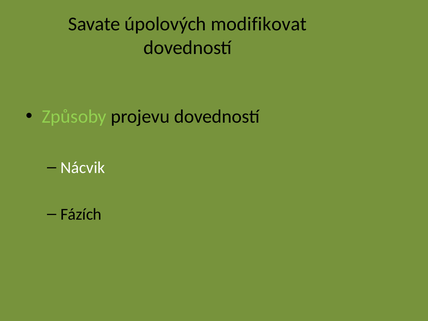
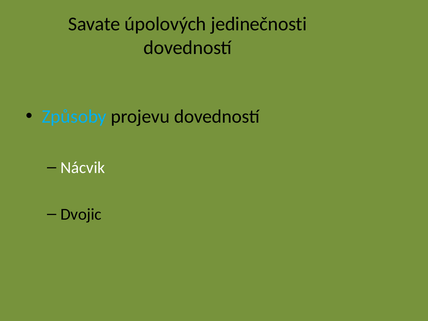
modifikovat: modifikovat -> jedinečnosti (259, 24)
Způsoby colour: light green -> light blue (74, 116)
Fázích: Fázích -> Dvojic (81, 214)
